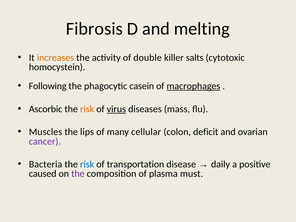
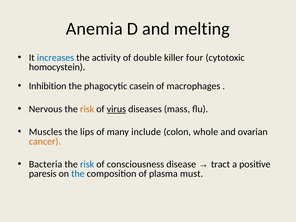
Fibrosis: Fibrosis -> Anemia (94, 29)
increases colour: orange -> blue (55, 58)
salts: salts -> four (195, 58)
Following: Following -> Inhibition (48, 86)
macrophages underline: present -> none (193, 86)
Ascorbic: Ascorbic -> Nervous (46, 109)
cellular: cellular -> include (146, 132)
deficit: deficit -> whole (206, 132)
cancer colour: purple -> orange (45, 141)
transportation: transportation -> consciousness (135, 164)
daily: daily -> tract (220, 164)
caused: caused -> paresis (43, 174)
the colour: purple -> blue (78, 174)
